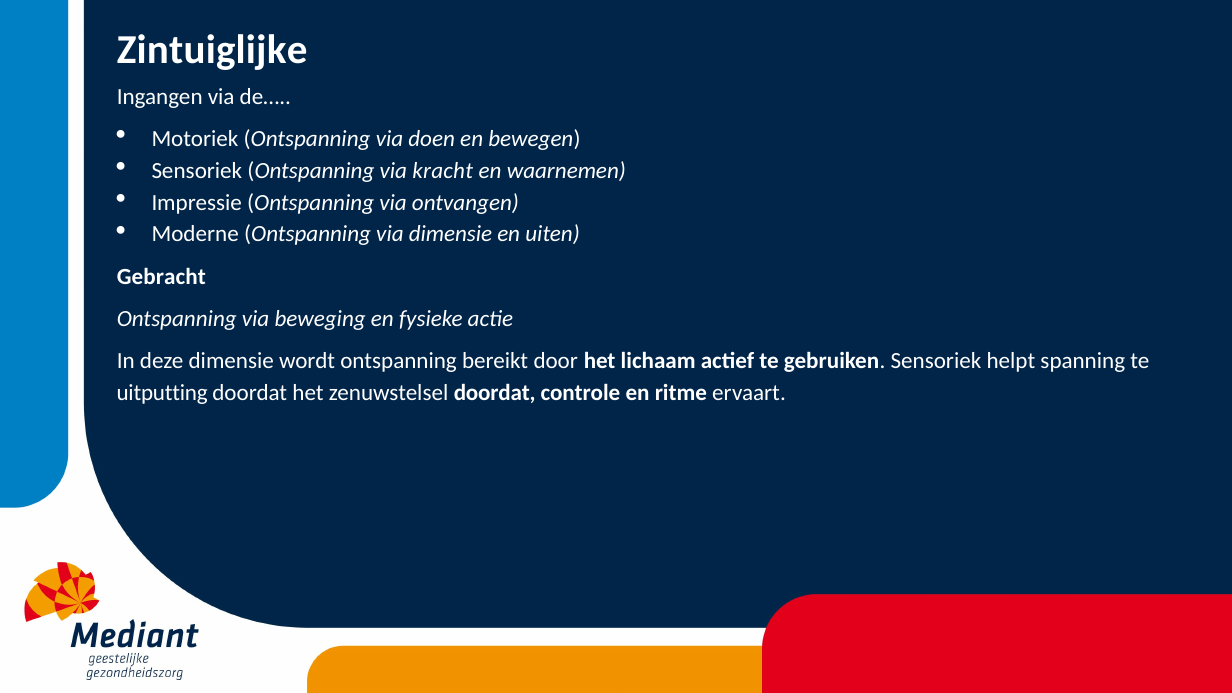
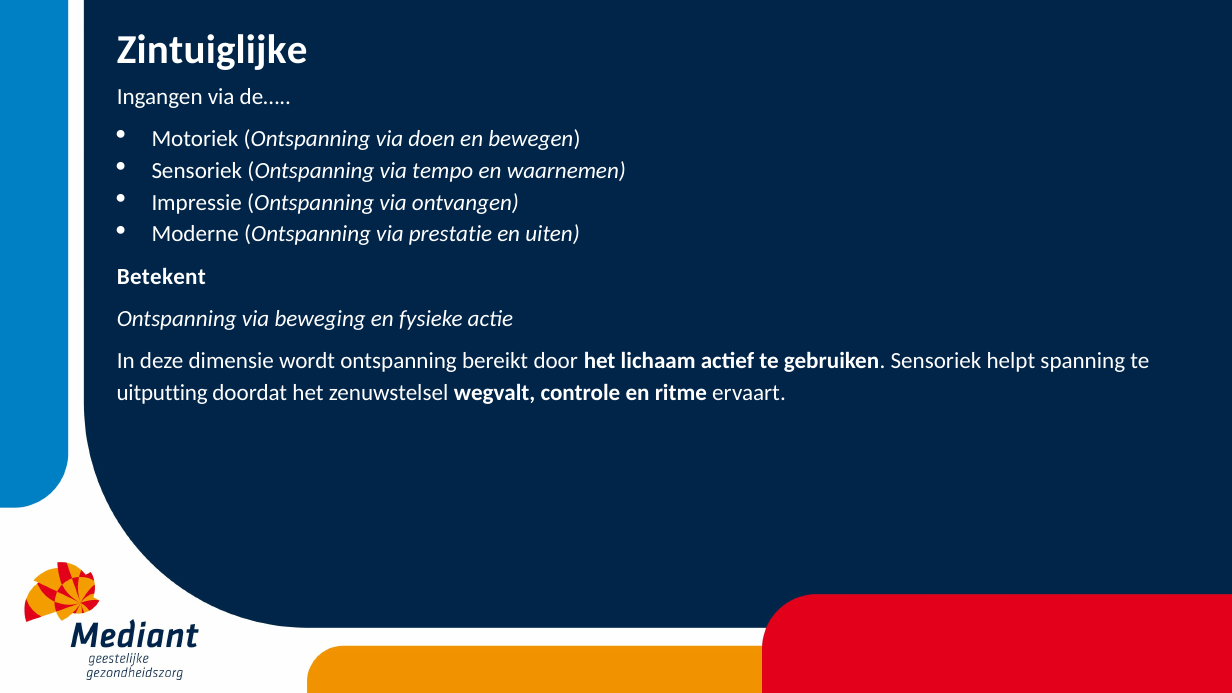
kracht: kracht -> tempo (443, 171)
via dimensie: dimensie -> prestatie (450, 234)
Gebracht: Gebracht -> Betekent (161, 276)
zenuwstelsel doordat: doordat -> wegvalt (495, 393)
